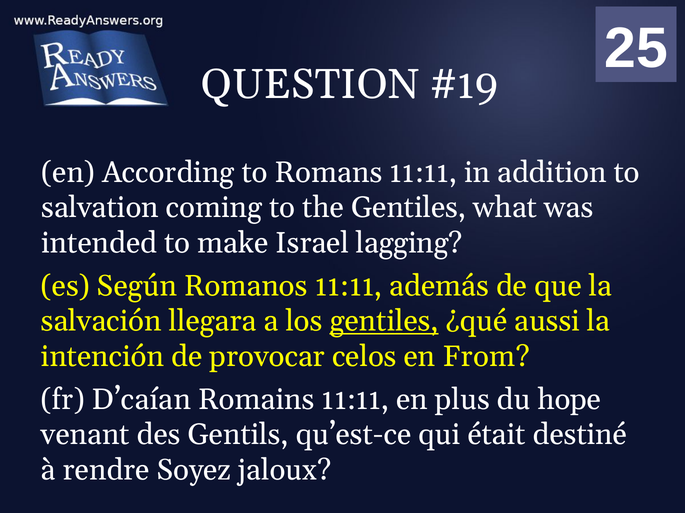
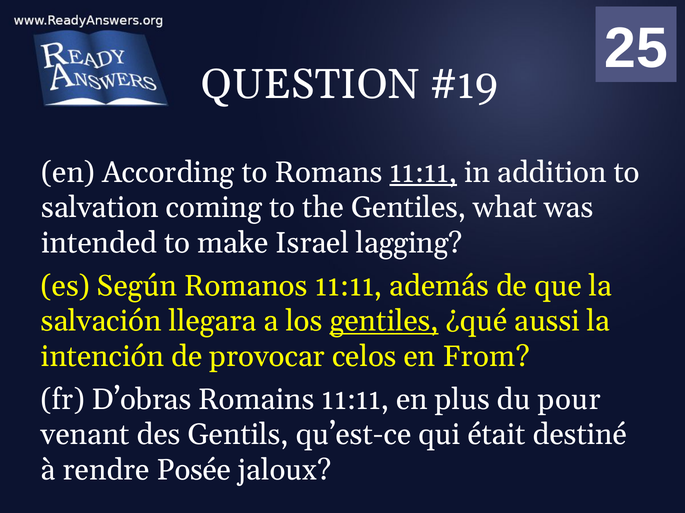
11:11 underline: none -> present (423, 173)
D’caían: D’caían -> D’obras (142, 400)
hope: hope -> pour (569, 400)
Soyez: Soyez -> Posée (194, 471)
